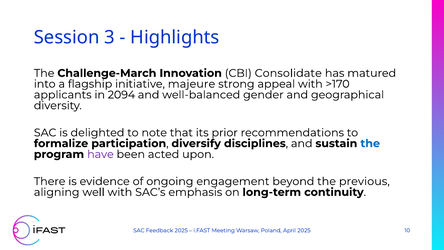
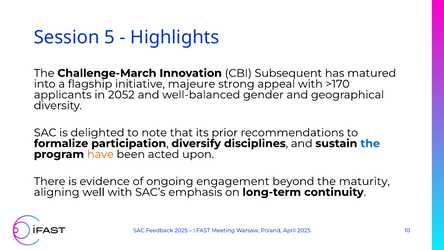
3: 3 -> 5 (110, 37)
Consolidate: Consolidate -> Subsequent (288, 73)
2094: 2094 -> 2052 (121, 95)
have colour: purple -> orange (100, 154)
previous: previous -> maturity (364, 181)
